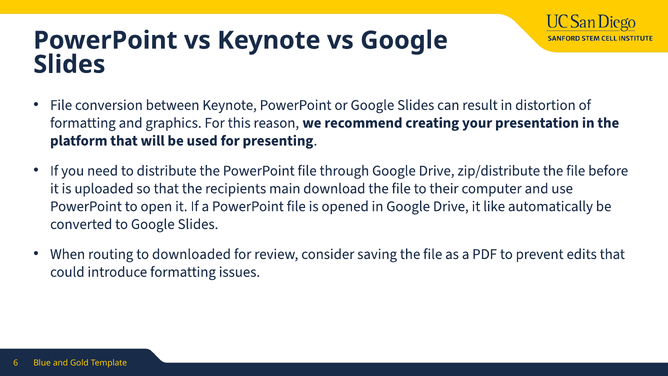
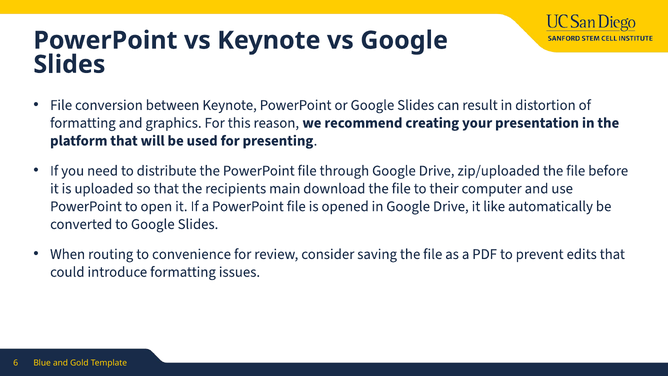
zip/distribute: zip/distribute -> zip/uploaded (499, 171)
downloaded: downloaded -> convenience (192, 254)
